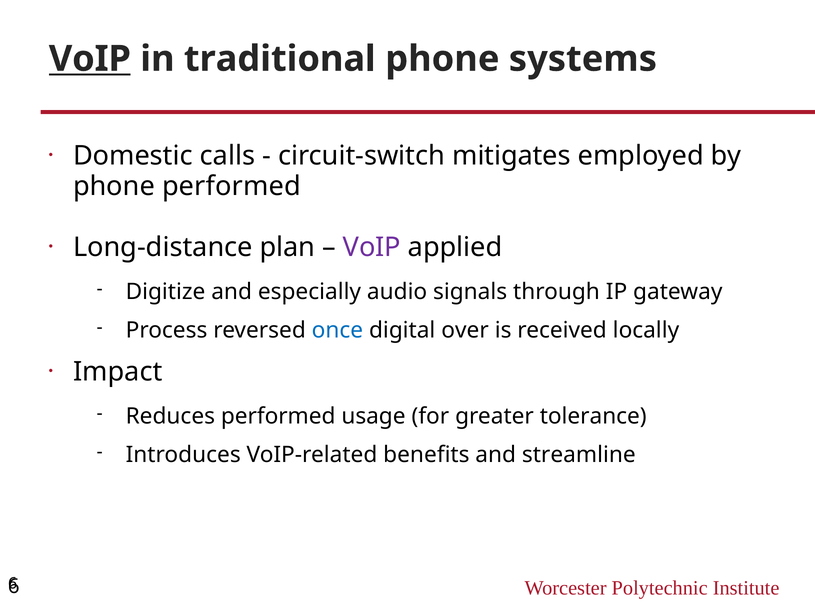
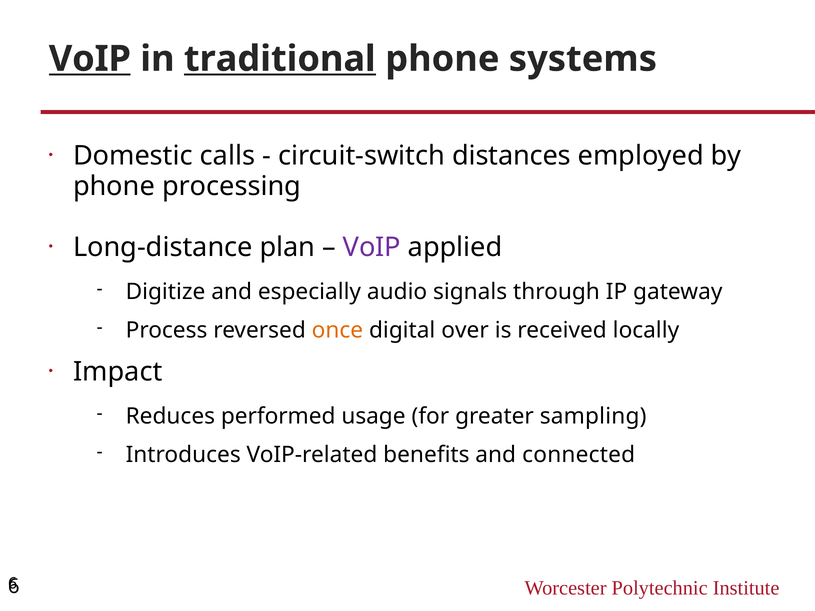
traditional underline: none -> present (280, 59)
mitigates: mitigates -> distances (511, 156)
phone performed: performed -> processing (232, 187)
once colour: blue -> orange (337, 330)
tolerance: tolerance -> sampling (593, 416)
streamline: streamline -> connected (579, 455)
